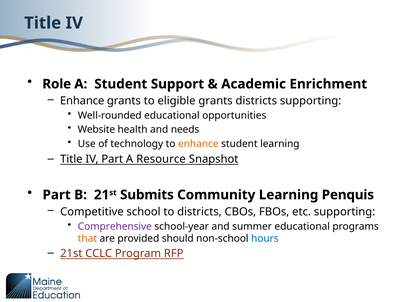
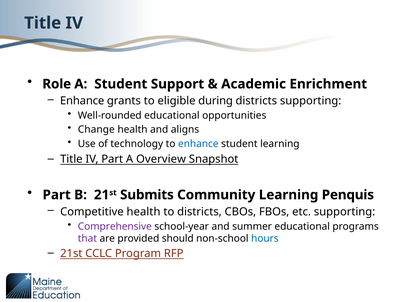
eligible grants: grants -> during (216, 101)
Website: Website -> Change (96, 130)
needs: needs -> aligns (185, 130)
enhance colour: orange -> blue (198, 144)
Resource: Resource -> Overview (161, 159)
Competitive school: school -> health (143, 212)
that colour: orange -> purple (87, 239)
